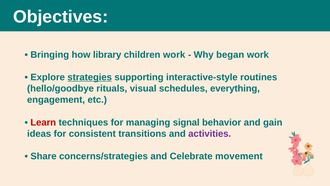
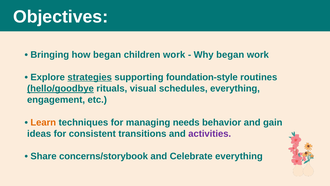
how library: library -> began (107, 55)
interactive-style: interactive-style -> foundation-style (202, 77)
hello/goodbye underline: none -> present (60, 88)
Learn colour: red -> orange (43, 122)
signal: signal -> needs (186, 122)
concerns/strategies: concerns/strategies -> concerns/storybook (104, 156)
Celebrate movement: movement -> everything (239, 156)
